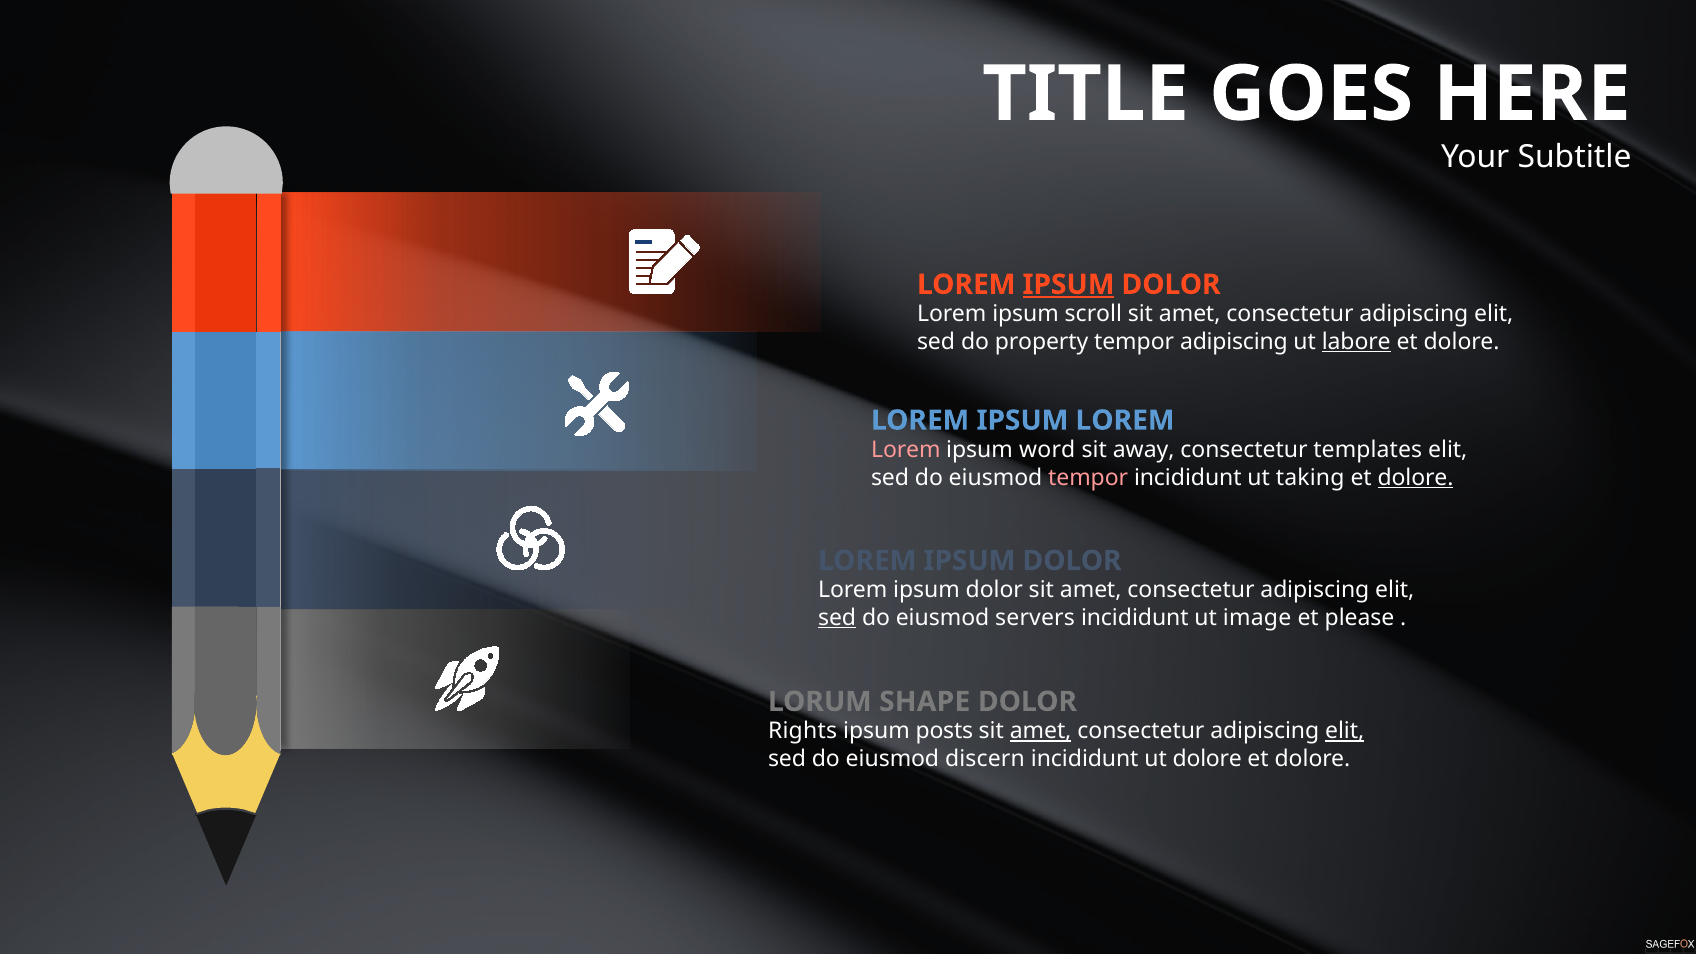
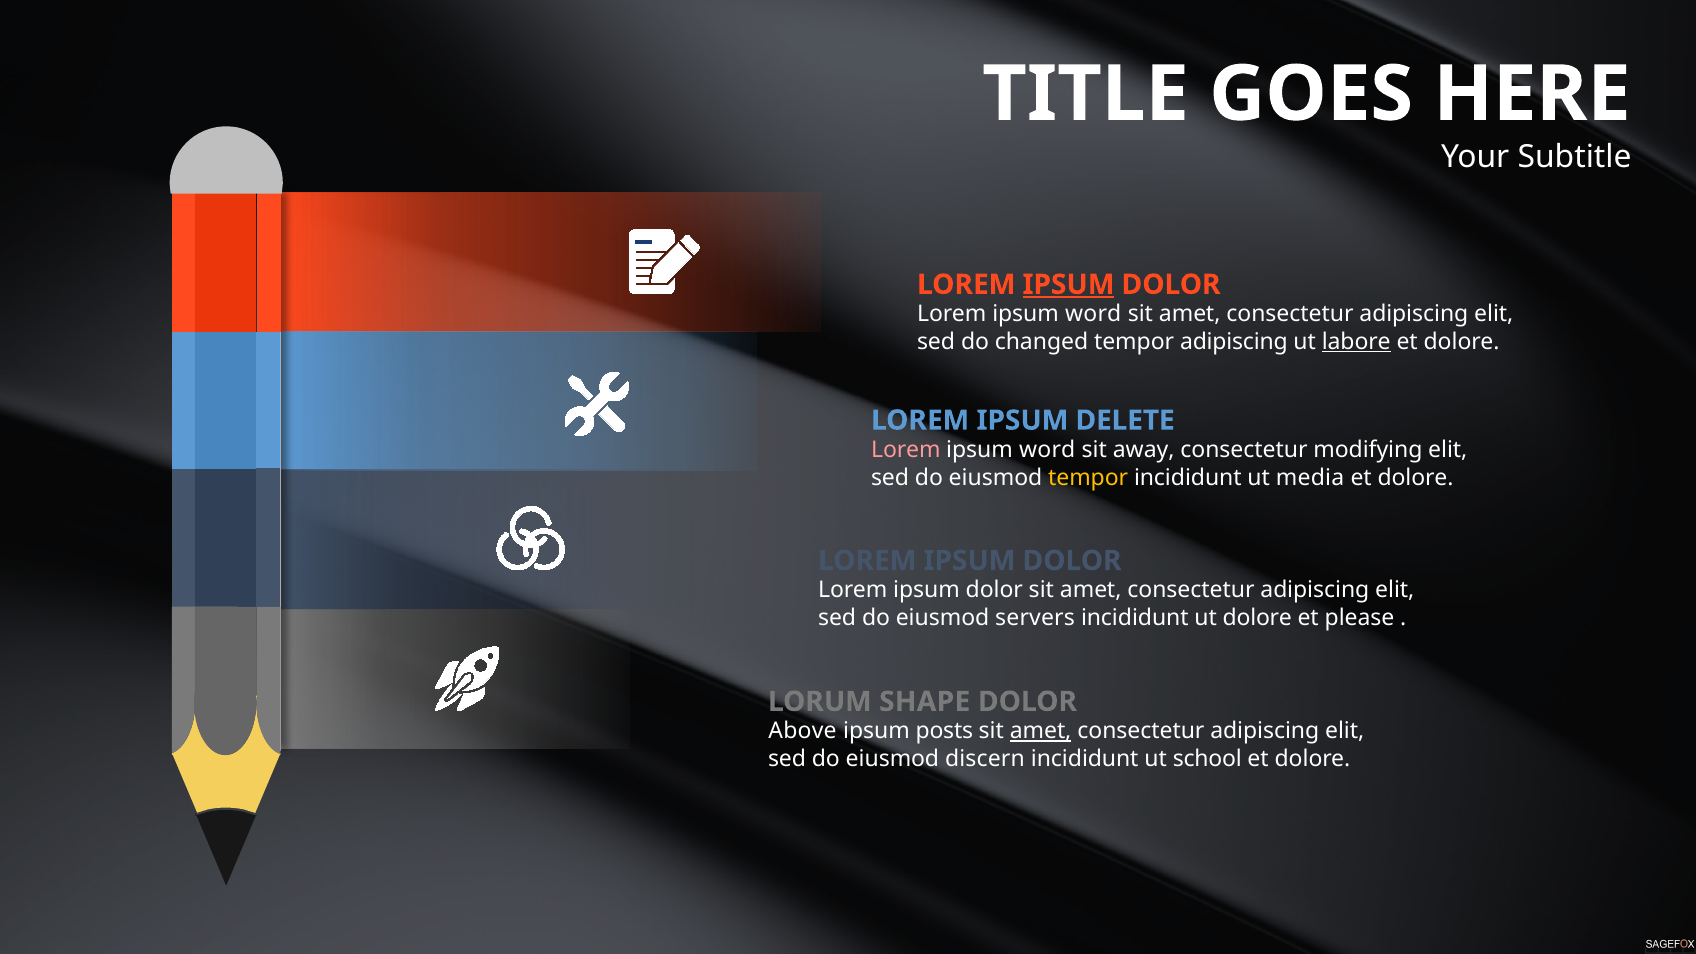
scroll: scroll -> word (1093, 314)
property: property -> changed (1041, 342)
IPSUM LOREM: LOREM -> DELETE (1125, 420)
templates: templates -> modifying (1368, 450)
tempor colour: pink -> yellow (1088, 477)
taking: taking -> media (1310, 477)
dolore underline: present -> none (1416, 477)
sed underline: present -> none (837, 618)
ut image: image -> dolore (1257, 618)
Rights: Rights -> Above (803, 731)
elit underline: present -> none (1345, 731)
ut dolore: dolore -> school (1207, 759)
